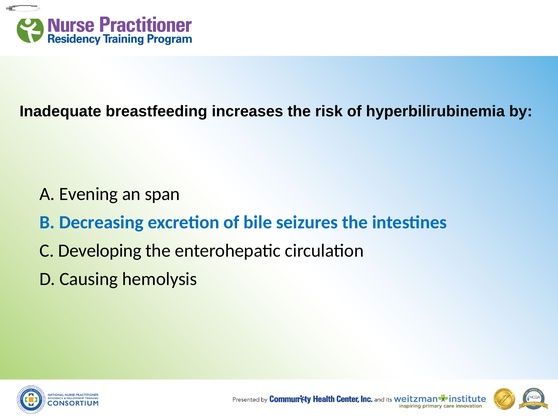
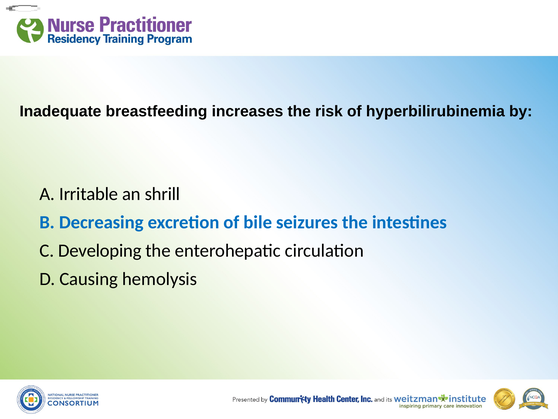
Evening: Evening -> Irritable (89, 194)
span: span -> shrill (162, 194)
